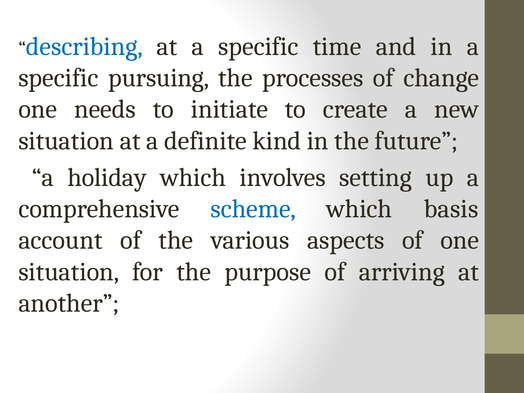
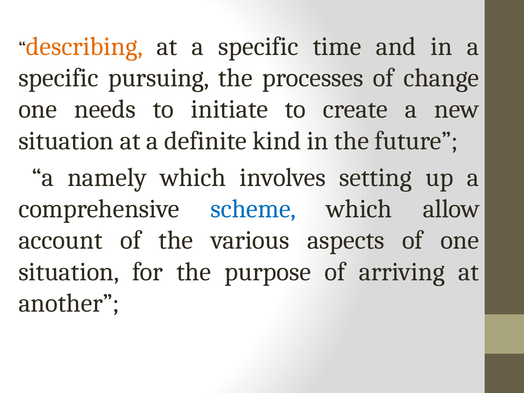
describing colour: blue -> orange (84, 46)
holiday: holiday -> namely (107, 177)
basis: basis -> allow (451, 209)
